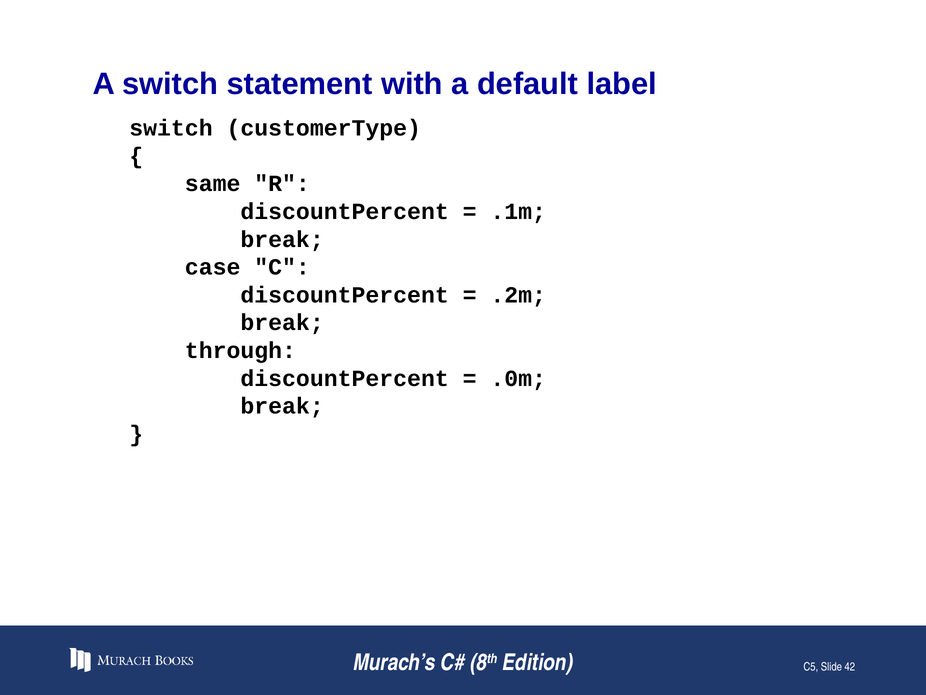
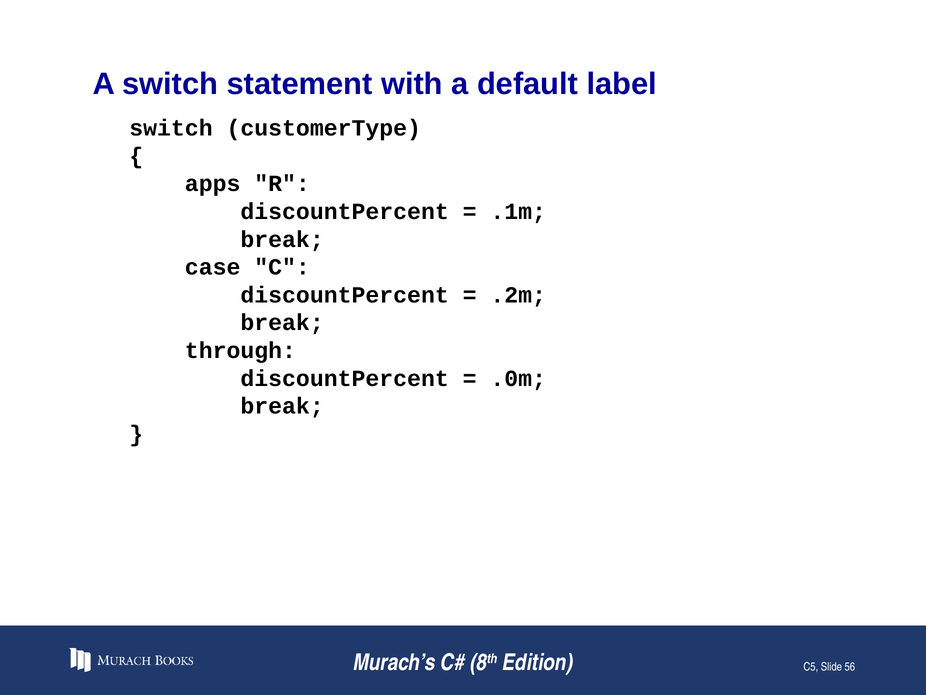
same: same -> apps (213, 184)
42: 42 -> 56 (850, 666)
